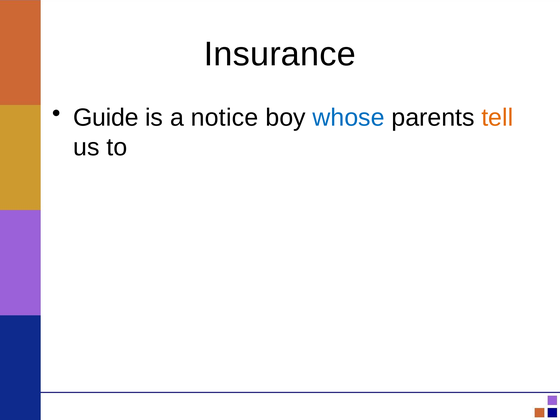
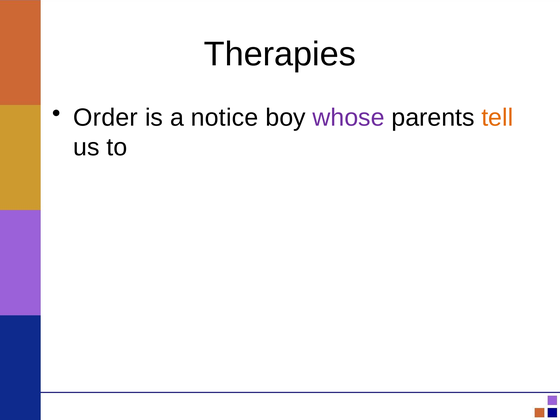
Insurance: Insurance -> Therapies (280, 54)
Guide: Guide -> Order (106, 117)
whose colour: blue -> purple (349, 117)
